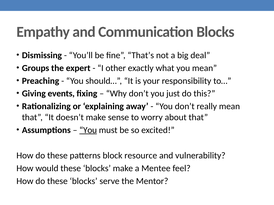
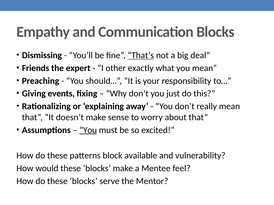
That’s underline: none -> present (141, 55)
Groups: Groups -> Friends (36, 68)
resource: resource -> available (141, 156)
